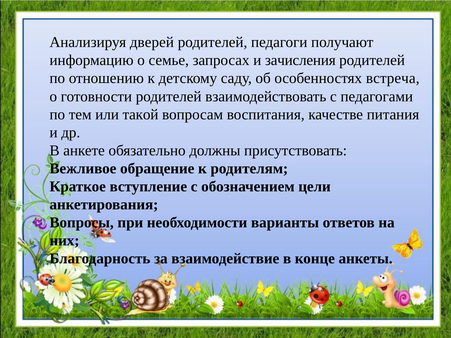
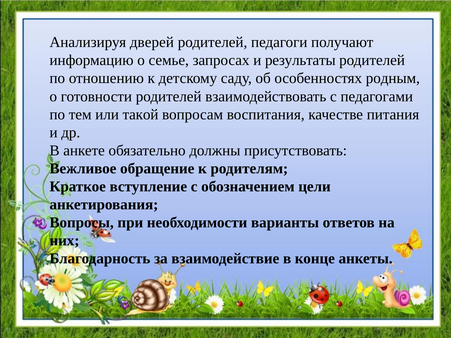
зачисления: зачисления -> результаты (300, 60)
встреча: встреча -> родным (393, 78)
